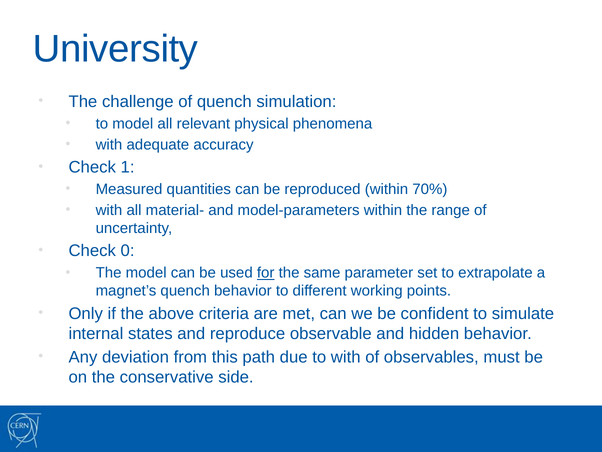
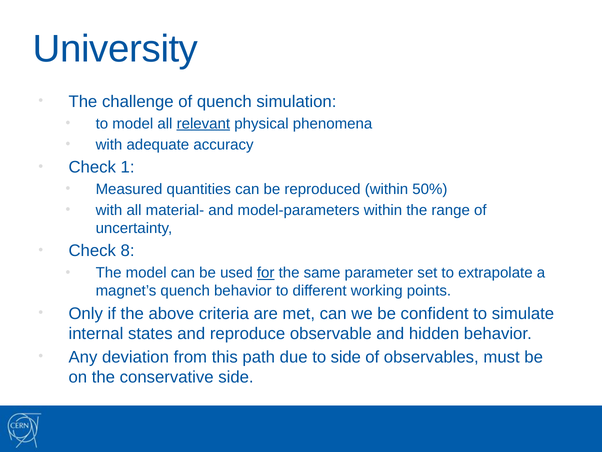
relevant underline: none -> present (203, 123)
70%: 70% -> 50% (430, 189)
0: 0 -> 8 (128, 251)
to with: with -> side (346, 357)
